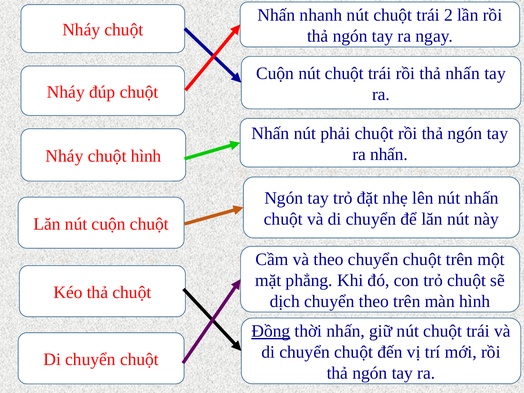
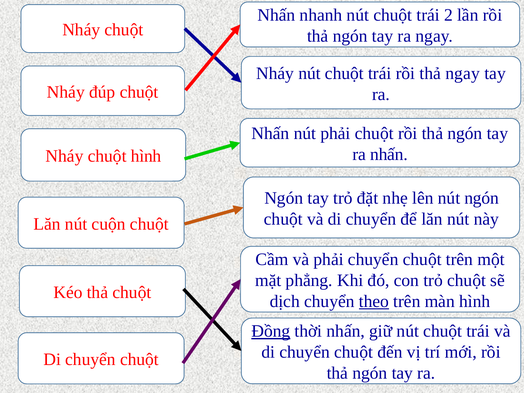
Cuộn: Cuộn -> Nháy (275, 73)
thả nhấn: nhấn -> ngay (463, 73)
nút nhấn: nhấn -> ngón (482, 198)
và theo: theo -> phải (329, 259)
theo underline: none -> present (374, 301)
